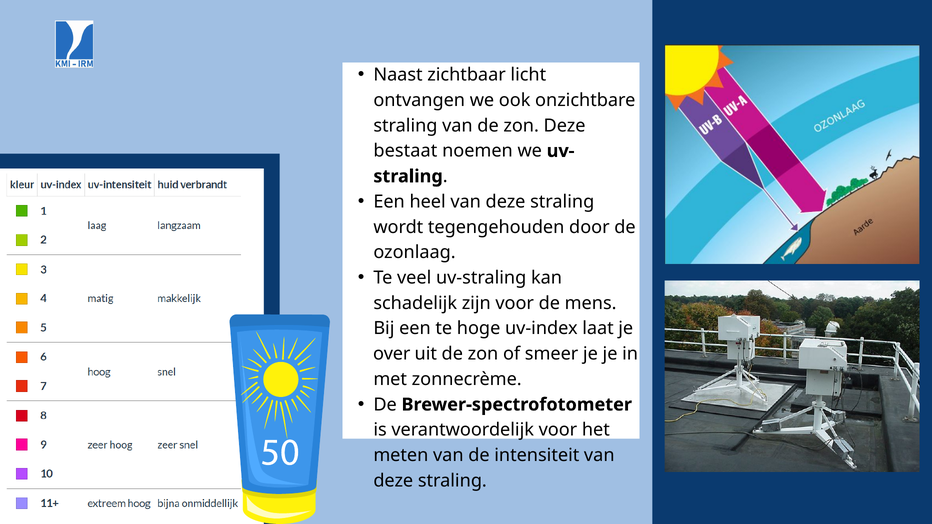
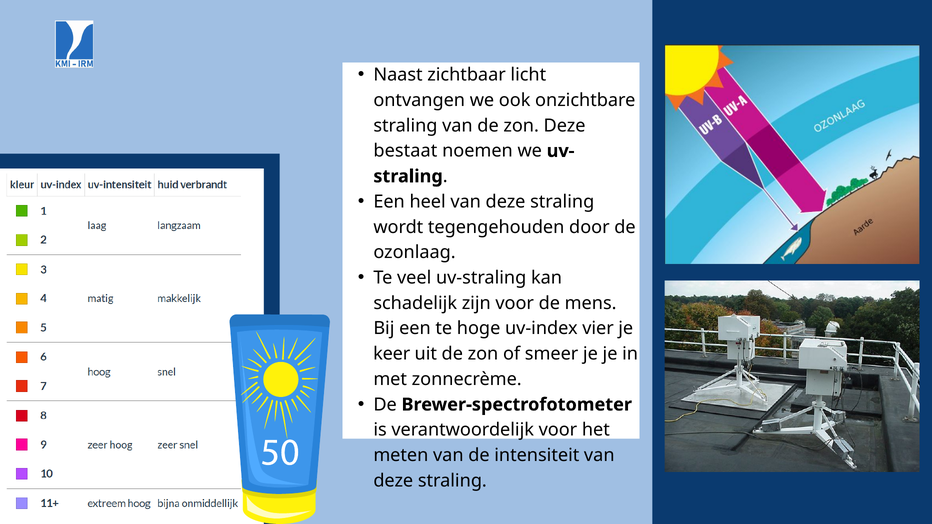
laat: laat -> vier (598, 329)
over: over -> keer (392, 354)
